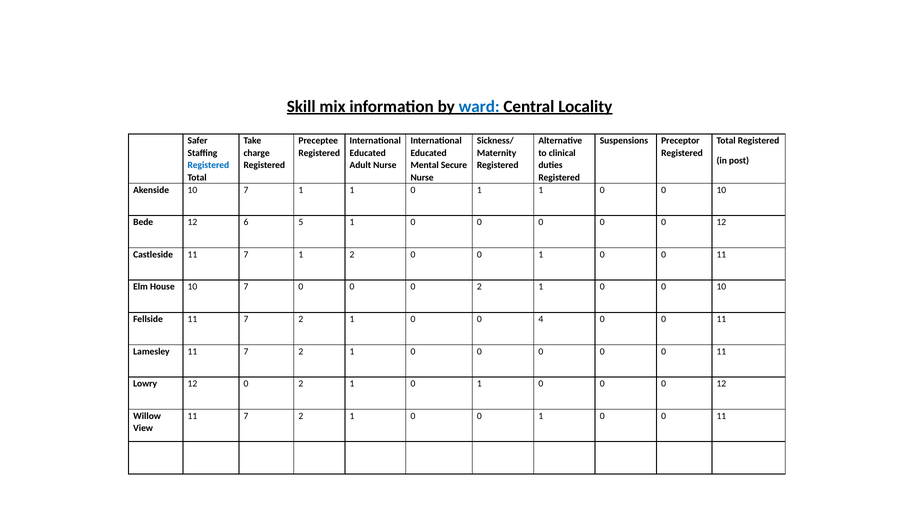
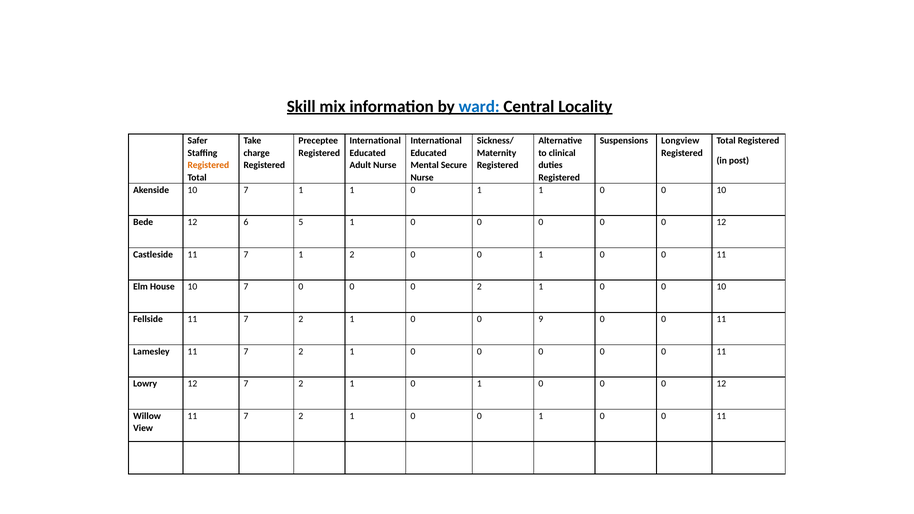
Preceptor: Preceptor -> Longview (680, 141)
Registered colour: blue -> orange (208, 165)
4: 4 -> 9 (541, 319)
12 0: 0 -> 7 (246, 384)
